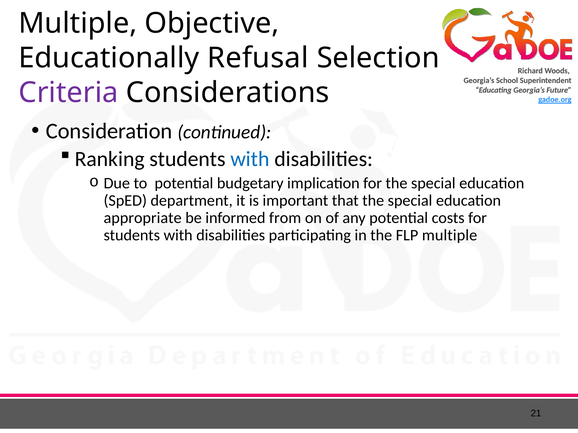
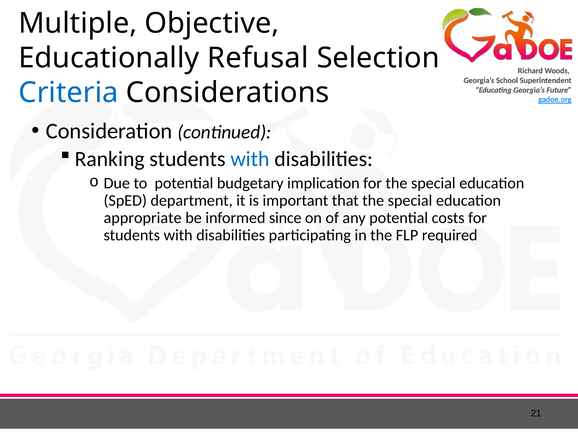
Criteria colour: purple -> blue (68, 93)
from: from -> since (285, 218)
FLP multiple: multiple -> required (450, 236)
